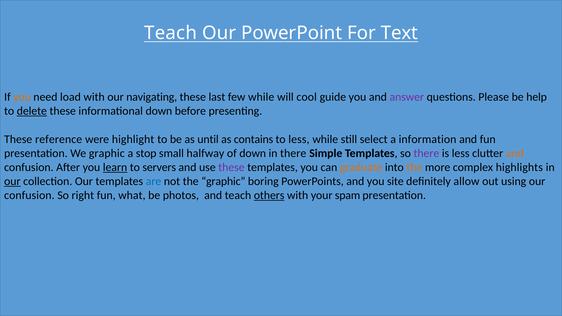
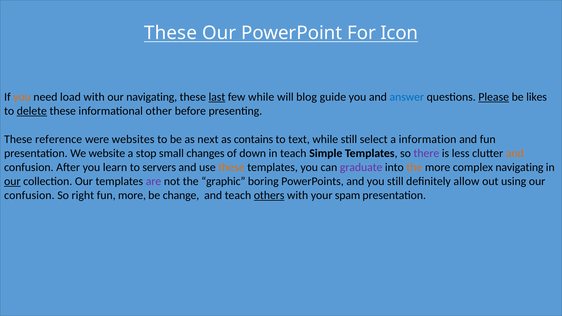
Teach: Teach -> These (171, 33)
Text: Text -> Icon (399, 33)
last underline: none -> present (217, 97)
cool: cool -> blog (307, 97)
answer colour: purple -> blue (407, 97)
Please underline: none -> present (494, 97)
help: help -> likes (537, 97)
informational down: down -> other (159, 111)
highlight: highlight -> websites (133, 139)
until: until -> next (208, 139)
to less: less -> text (299, 139)
We graphic: graphic -> website (107, 153)
halfway: halfway -> changes (206, 153)
in there: there -> teach (293, 153)
learn underline: present -> none (115, 167)
these colour: purple -> orange (231, 167)
graduate colour: orange -> purple (361, 167)
complex highlights: highlights -> navigating (519, 167)
are colour: blue -> purple (153, 181)
you site: site -> still (395, 181)
fun what: what -> more (132, 195)
photos: photos -> change (181, 195)
